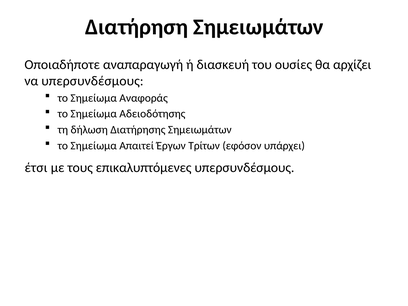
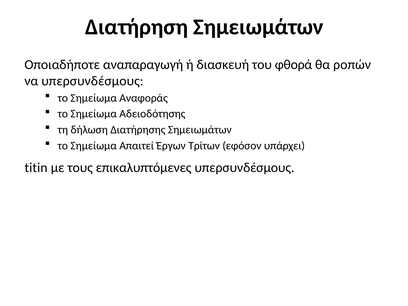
ουσίες: ουσίες -> φθορά (294, 65)
αρχίζει: αρχίζει -> ροπών (352, 65)
έτσι: έτσι -> titin (36, 168)
